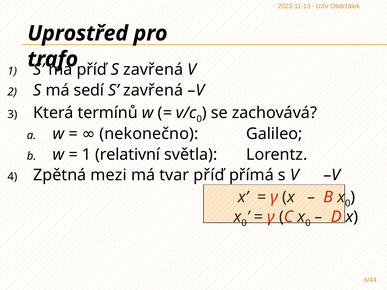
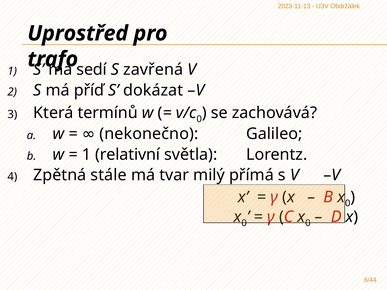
příď: příď -> sedí (92, 70)
sedí: sedí -> příď (89, 90)
zavřená: zavřená -> dokázat (153, 90)
mezi: mezi -> stále (109, 175)
tvar příď: příď -> milý (209, 175)
